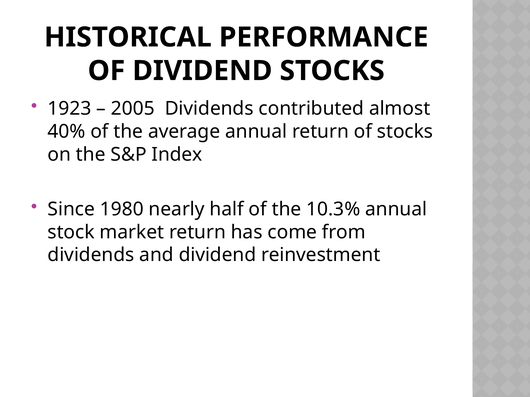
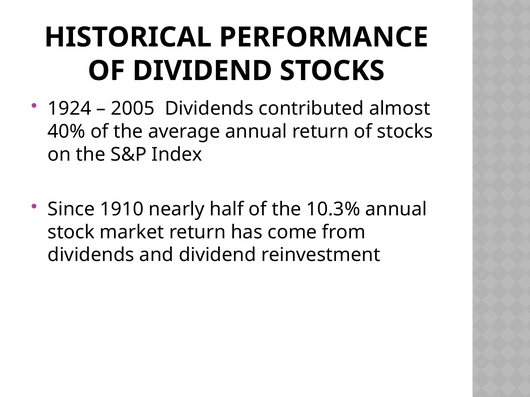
1923: 1923 -> 1924 (70, 109)
1980: 1980 -> 1910 (122, 209)
